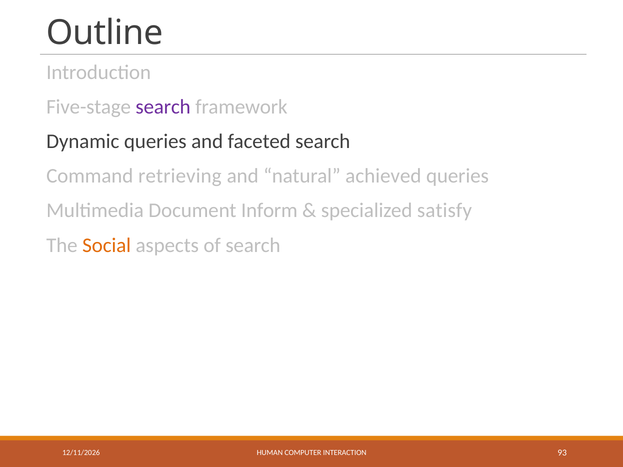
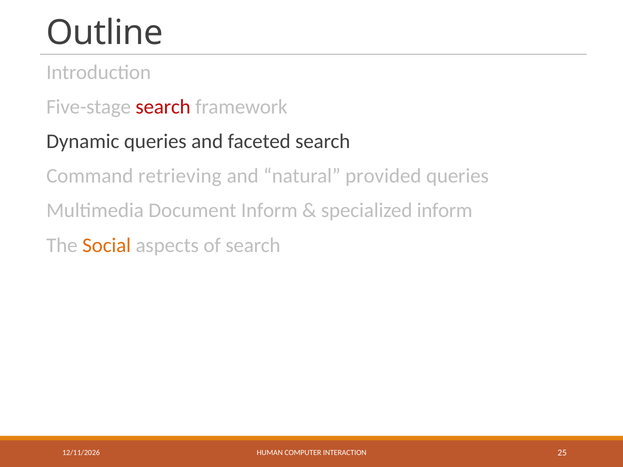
search colour: purple -> red (163, 107)
achieved: achieved -> provided (383, 176)
specialized satisfy: satisfy -> inform (445, 211)
93: 93 -> 25 (562, 453)
